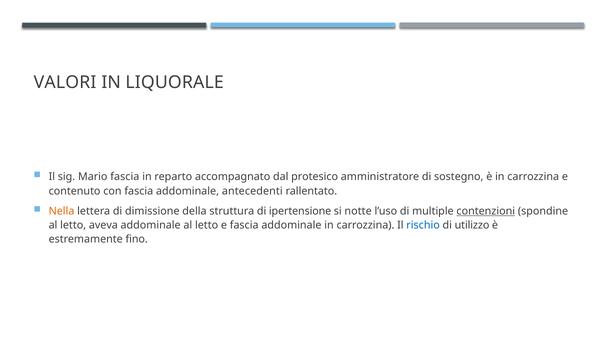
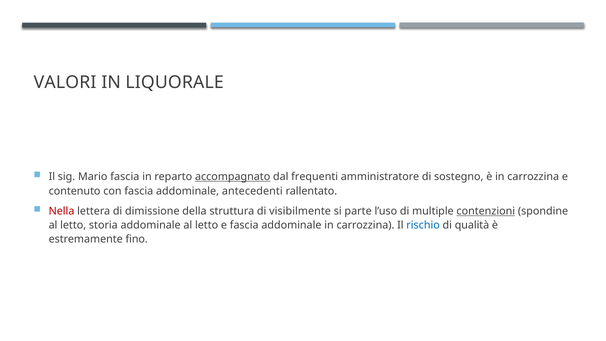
accompagnato underline: none -> present (233, 177)
protesico: protesico -> frequenti (315, 177)
Nella colour: orange -> red (62, 211)
ipertensione: ipertensione -> visibilmente (300, 211)
notte: notte -> parte (358, 211)
aveva: aveva -> storia (103, 225)
utilizzo: utilizzo -> qualità (472, 225)
